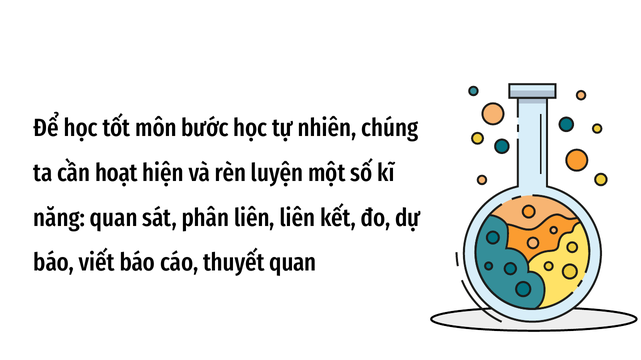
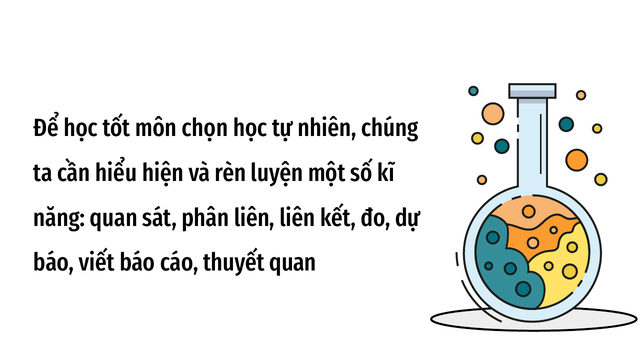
bước: bước -> chọn (205, 128)
hoạt: hoạt -> hiểu (116, 173)
